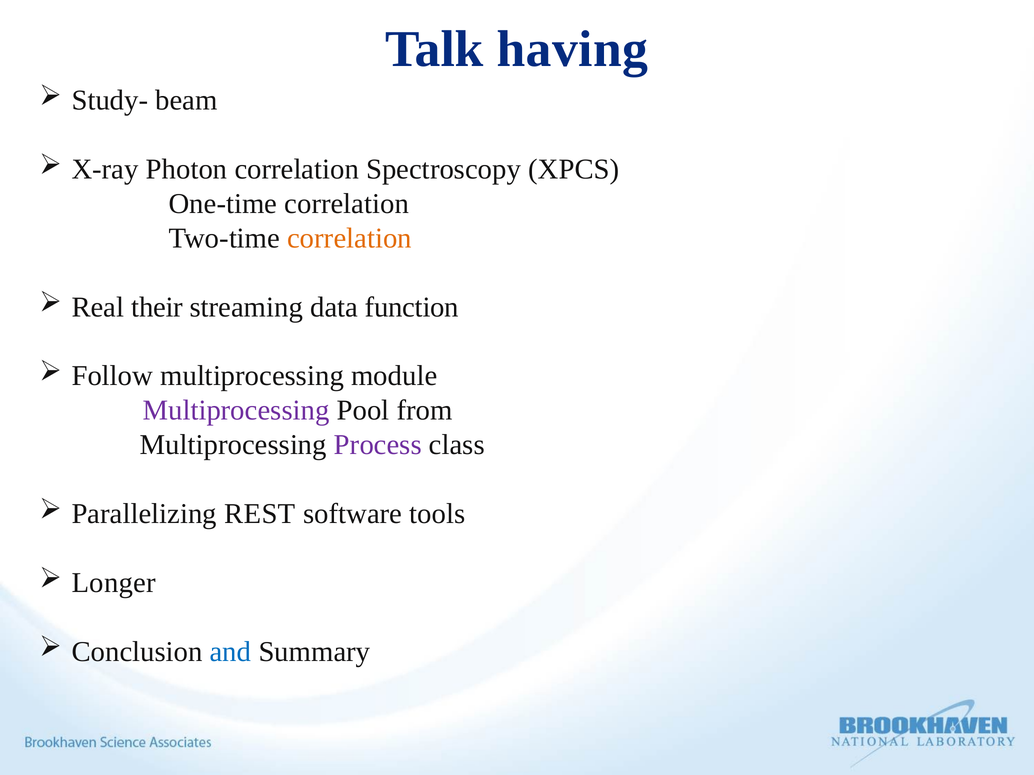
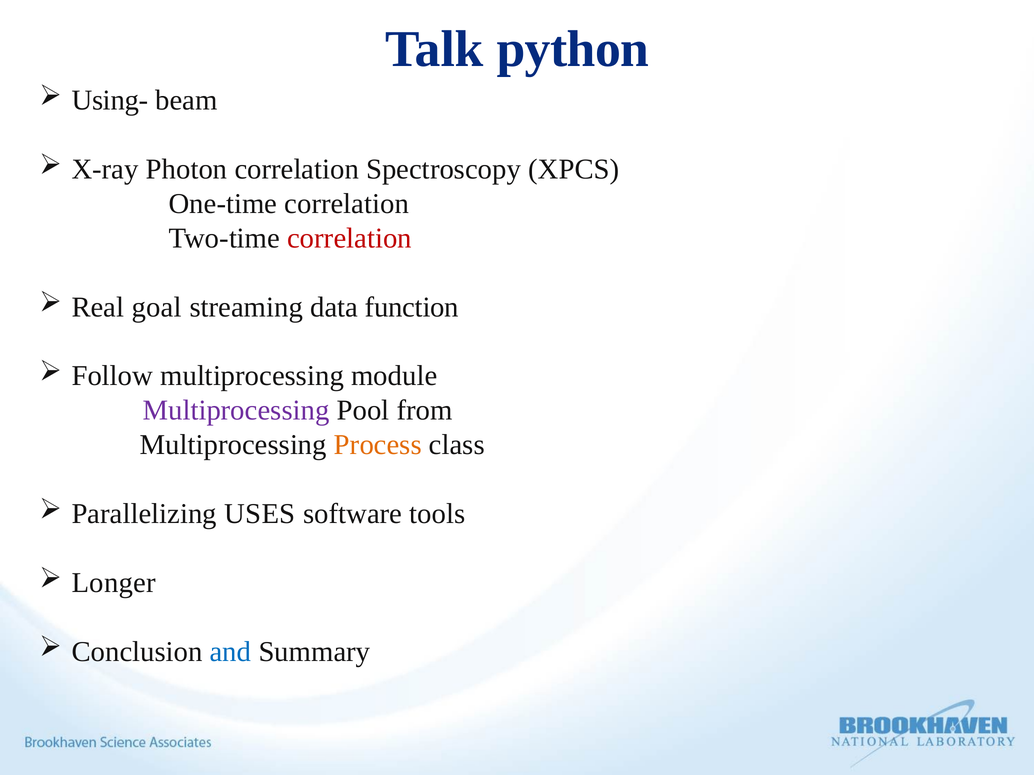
having: having -> python (573, 49)
Study-: Study- -> Using- (110, 100)
correlation colour: orange -> red (349, 238)
their: their -> goal (157, 307)
Process colour: purple -> orange (378, 445)
REST: REST -> USES (260, 514)
